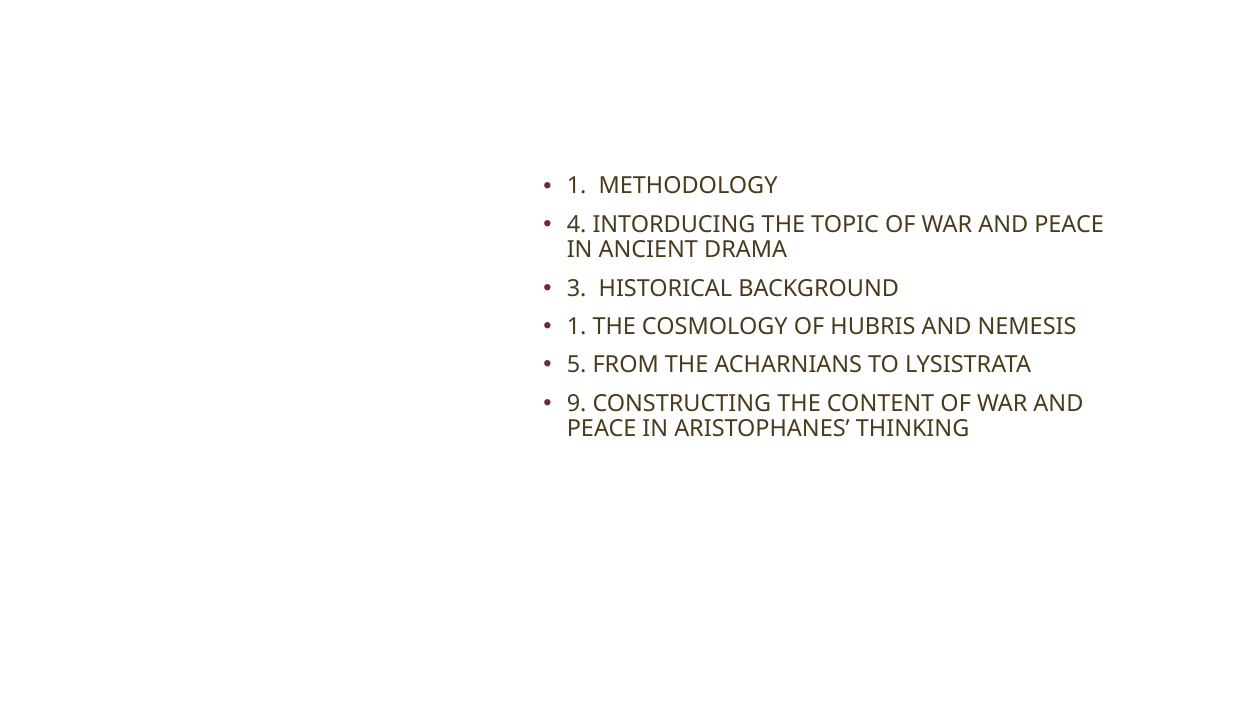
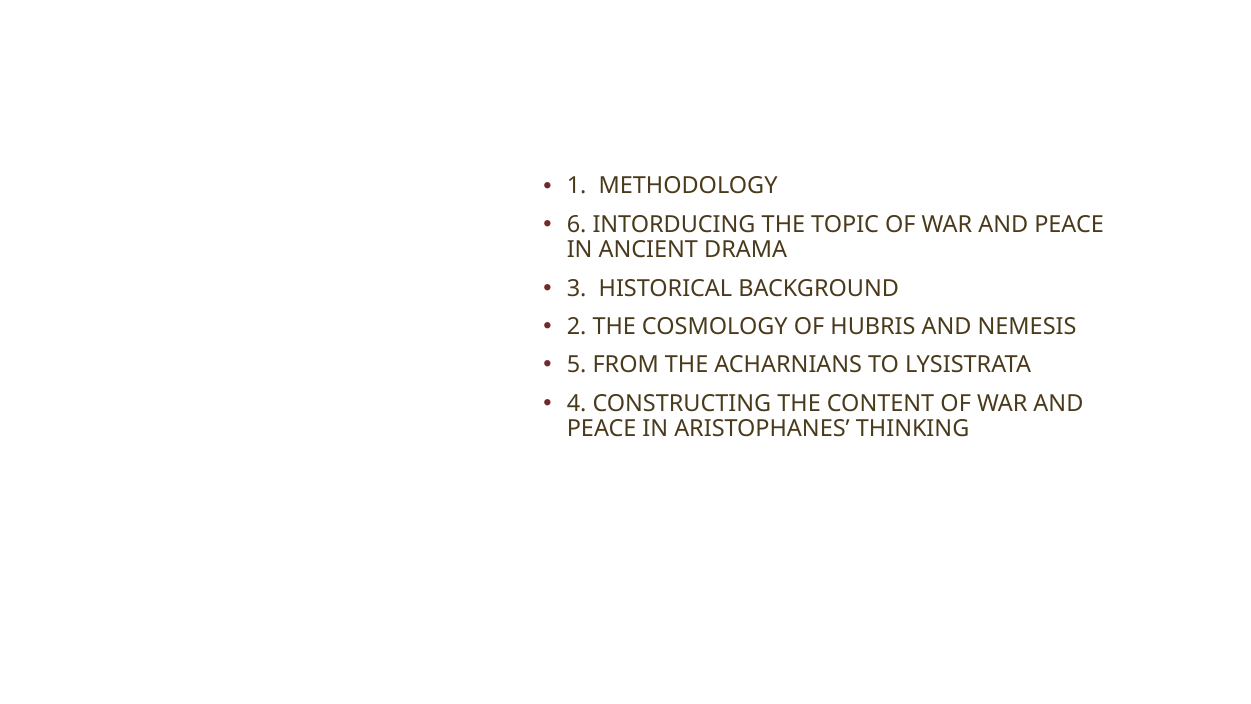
4: 4 -> 6 (577, 224)
1: 1 -> 2 (577, 327)
9: 9 -> 4 (577, 403)
